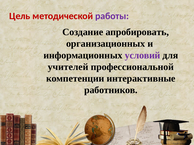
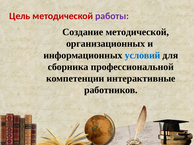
Создание апробировать: апробировать -> методической (137, 32)
условий colour: purple -> blue (143, 55)
учителей: учителей -> сборника (68, 67)
